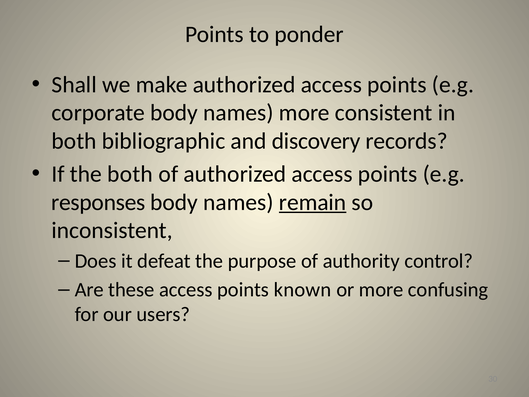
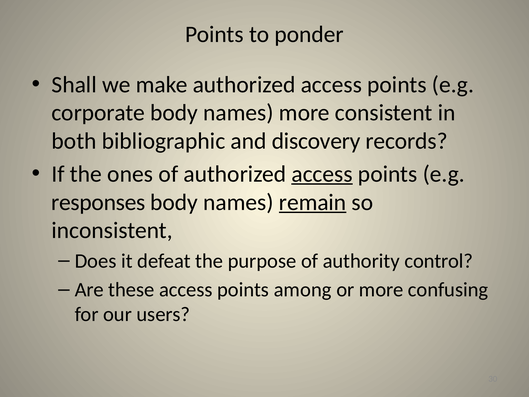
the both: both -> ones (130, 174)
access underline: none -> present (322, 174)
known: known -> among (303, 290)
